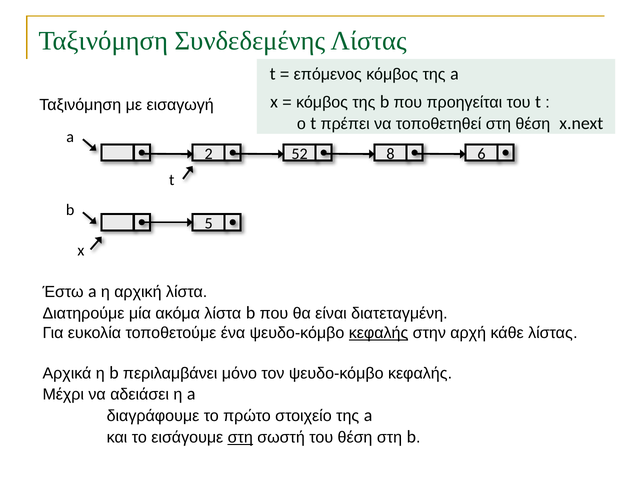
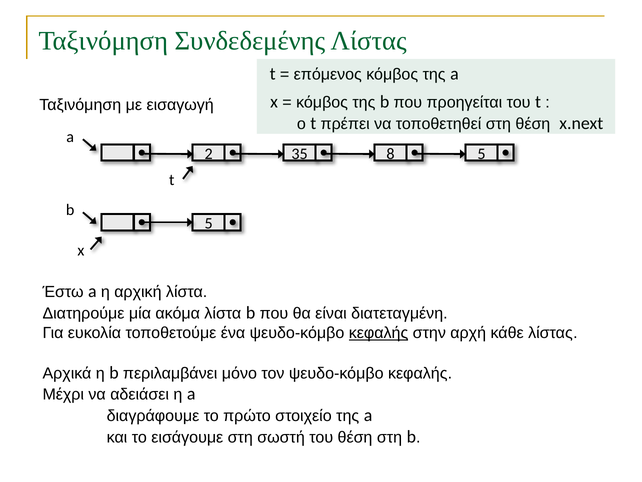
52: 52 -> 35 (300, 154)
8 6: 6 -> 5 (481, 154)
στη underline: present -> none (240, 437)
